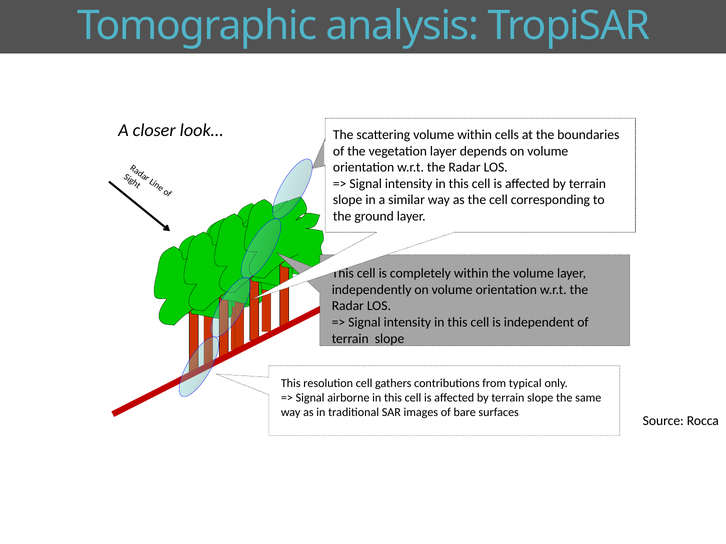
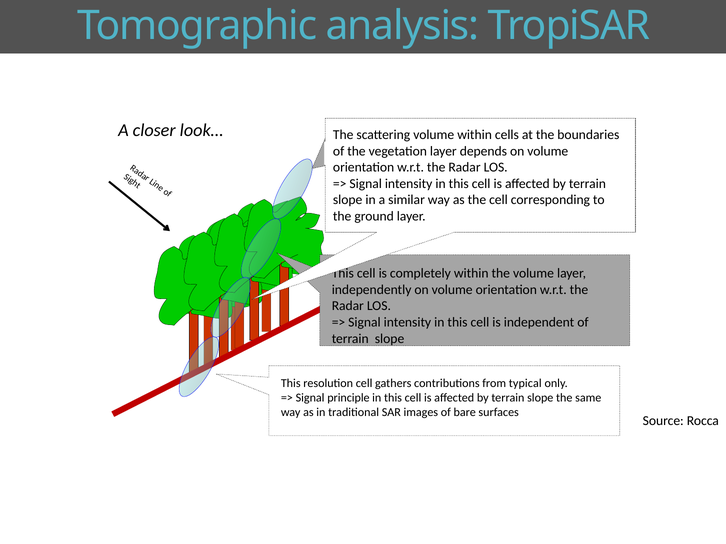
airborne: airborne -> principle (348, 398)
